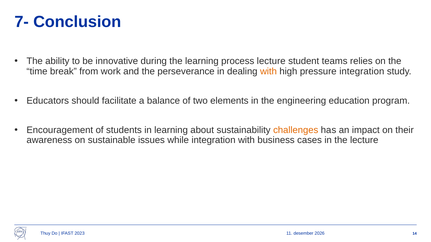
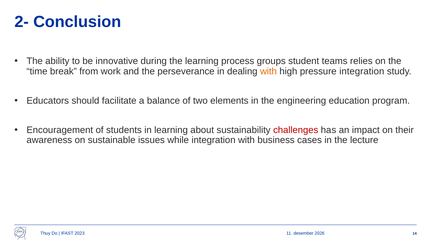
7-: 7- -> 2- (22, 22)
process lecture: lecture -> groups (271, 61)
challenges colour: orange -> red (296, 130)
